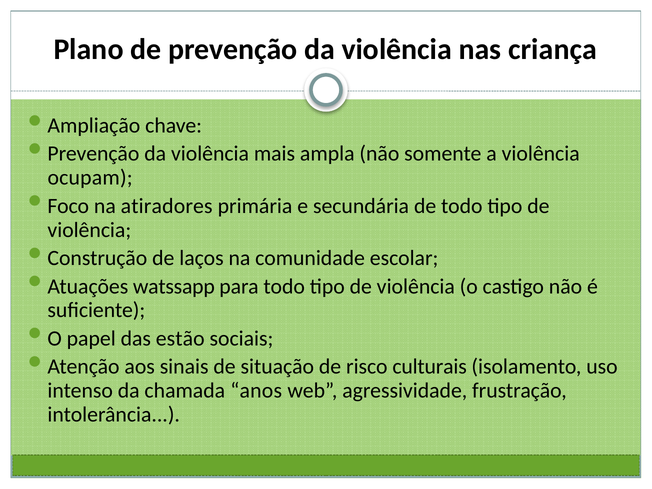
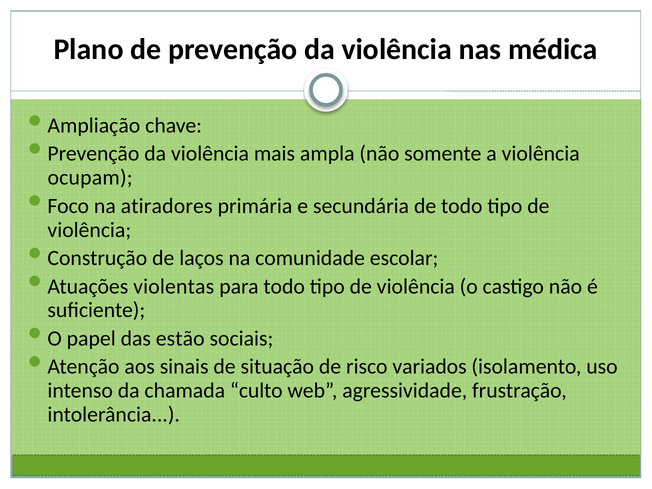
criança: criança -> médica (553, 49)
watssapp: watssapp -> violentas (174, 286)
culturais: culturais -> variados (430, 367)
anos: anos -> culto (256, 391)
